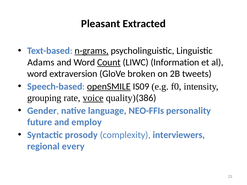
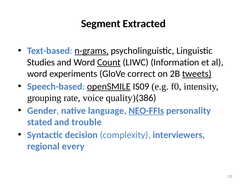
Pleasant: Pleasant -> Segment (101, 24)
Adams: Adams -> Studies (41, 62)
extraversion: extraversion -> experiments (73, 74)
broken: broken -> correct (141, 74)
tweets underline: none -> present (197, 74)
voice underline: present -> none (93, 98)
NEO-FFIs underline: none -> present (146, 111)
future: future -> stated (40, 122)
employ: employ -> trouble (87, 122)
prosody: prosody -> decision (81, 135)
